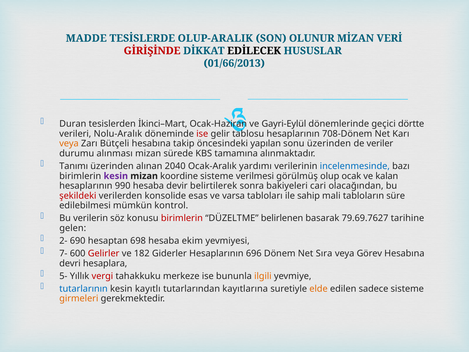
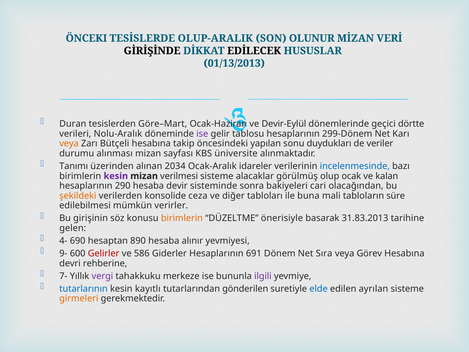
MADDE: MADDE -> ÖNCEKI (86, 38)
GİRİŞİNDE colour: red -> black (152, 51)
01/66/2013: 01/66/2013 -> 01/13/2013 (234, 63)
İkinci–Mart: İkinci–Mart -> Göre–Mart (163, 124)
Gayri-Eylül: Gayri-Eylül -> Devir-Eylül (284, 124)
ise colour: red -> purple (202, 134)
708-Dönem: 708-Dönem -> 299-Dönem (347, 134)
sonu üzerinden: üzerinden -> duydukları (329, 143)
sürede: sürede -> sayfası (178, 153)
tamamına: tamamına -> üniversite (236, 153)
2040: 2040 -> 2034 (175, 166)
yardımı: yardımı -> idareler (255, 166)
koordine: koordine -> verilmesi (179, 176)
verilmesi: verilmesi -> alacaklar (255, 176)
990: 990 -> 290 (123, 186)
belirtilerek: belirtilerek -> sisteminde (214, 186)
şekildeki colour: red -> orange (78, 196)
esas: esas -> ceza (198, 196)
varsa: varsa -> diğer (233, 196)
sahip: sahip -> buna (308, 196)
kontrol: kontrol -> verirler (171, 205)
verilerin: verilerin -> girişinin (91, 218)
birimlerin colour: red -> orange (182, 218)
belirlenen: belirlenen -> önerisiyle (282, 218)
79.69.7627: 79.69.7627 -> 31.83.2013 (365, 218)
2-: 2- -> 4- (63, 241)
698: 698 -> 890 (138, 241)
ekim: ekim -> alınır (192, 241)
7-: 7- -> 9- (63, 253)
182: 182 -> 586 (142, 253)
696: 696 -> 691 (254, 253)
hesaplara: hesaplara -> rehberine (105, 263)
5-: 5- -> 7- (63, 276)
vergi colour: red -> purple (102, 276)
ilgili colour: orange -> purple (263, 276)
kayıtlarına: kayıtlarına -> gönderilen (245, 289)
elde colour: orange -> blue (319, 289)
sadece: sadece -> ayrılan (373, 289)
